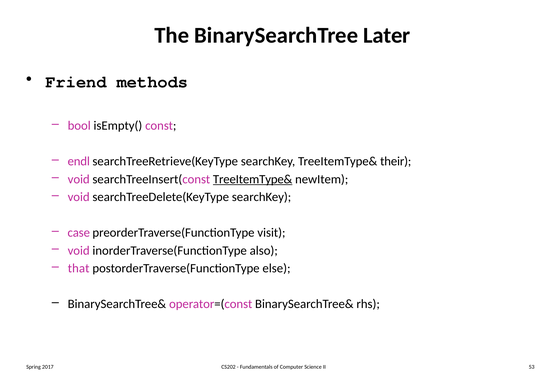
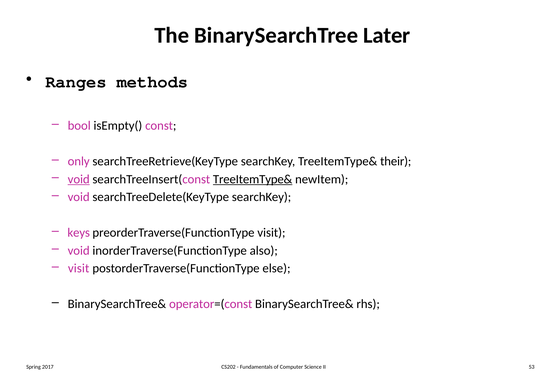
Friend: Friend -> Ranges (76, 82)
endl: endl -> only (79, 161)
void underline: none -> present (79, 179)
case: case -> keys (79, 233)
that: that -> visit (79, 268)
